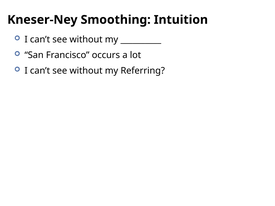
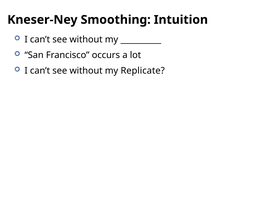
Referring: Referring -> Replicate (143, 71)
